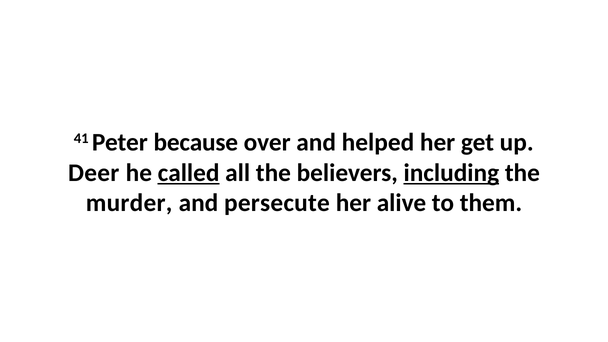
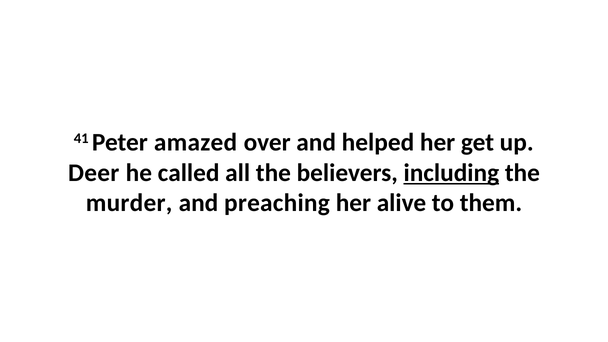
because: because -> amazed (196, 142)
called underline: present -> none (189, 173)
persecute: persecute -> preaching (277, 203)
